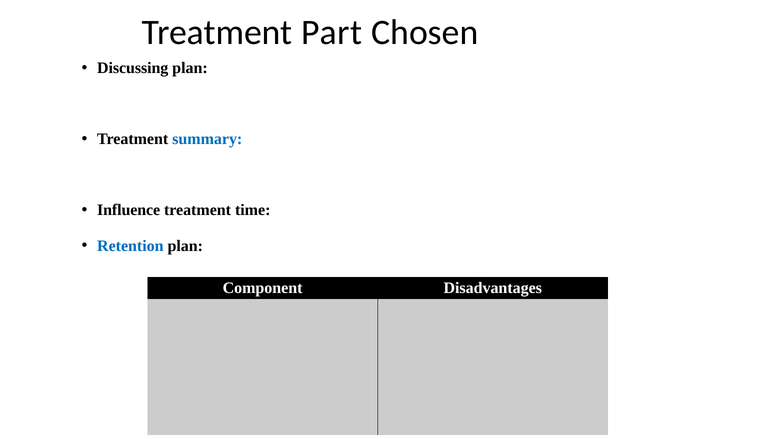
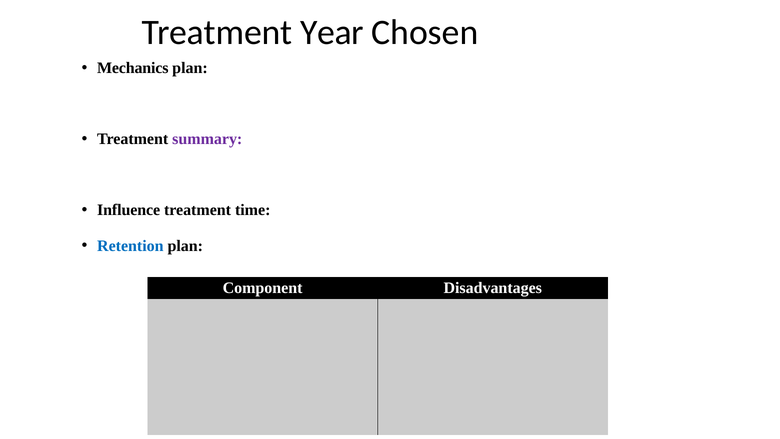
Part: Part -> Year (332, 32)
Discussing: Discussing -> Mechanics (133, 68)
summary colour: blue -> purple (207, 139)
